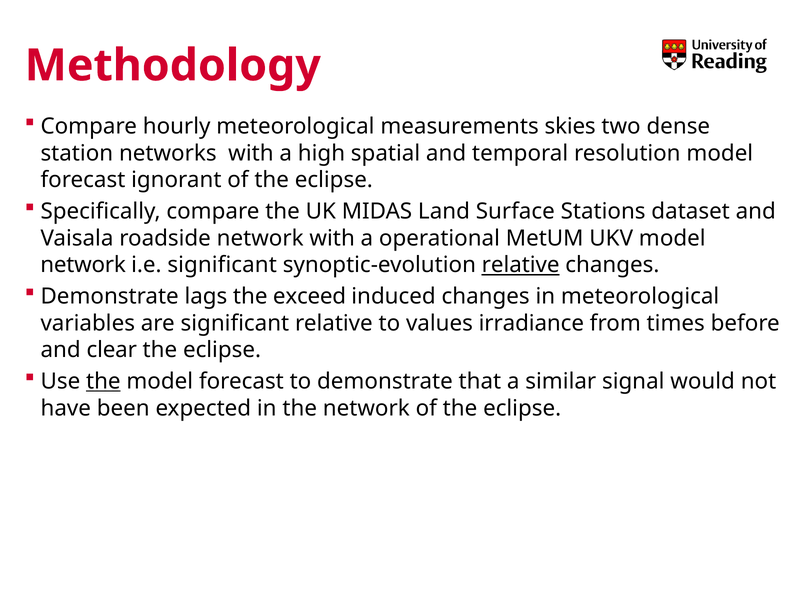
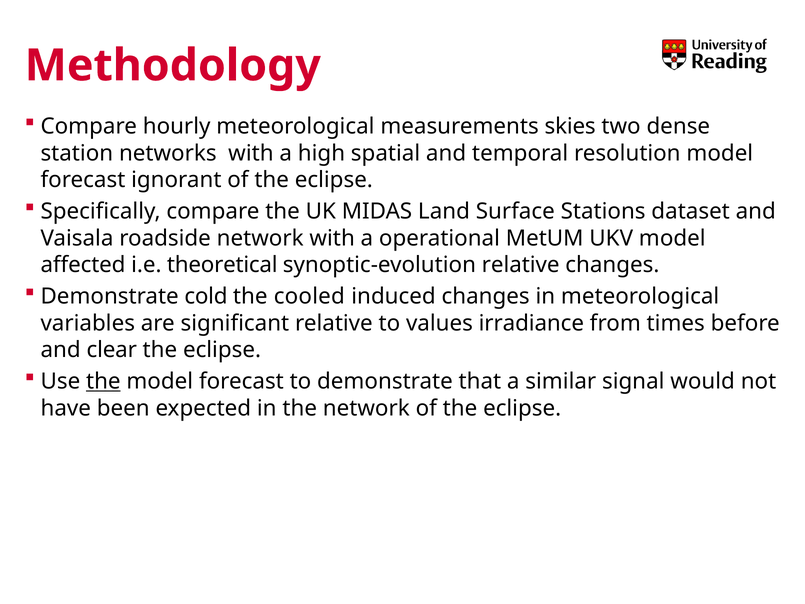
network: network -> affected (83, 265)
i.e significant: significant -> theoretical (222, 265)
relative underline: present -> none (521, 265)
lags: lags -> cold (206, 296)
exceed: exceed -> cooled (309, 296)
